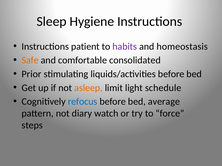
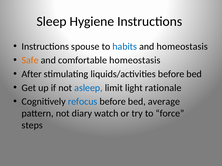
patient: patient -> spouse (85, 47)
habits colour: purple -> blue (125, 47)
comfortable consolidated: consolidated -> homeostasis (135, 60)
Prior: Prior -> After (32, 74)
asleep colour: orange -> blue (88, 88)
schedule: schedule -> rationale (163, 88)
